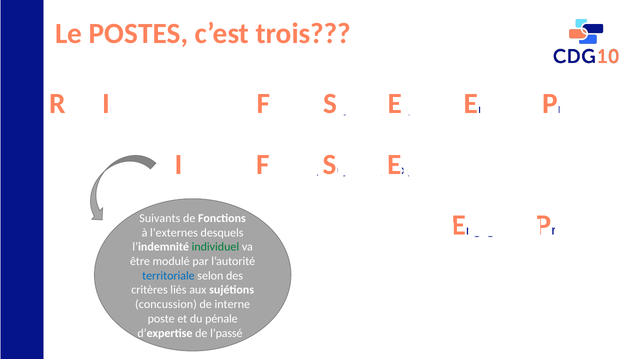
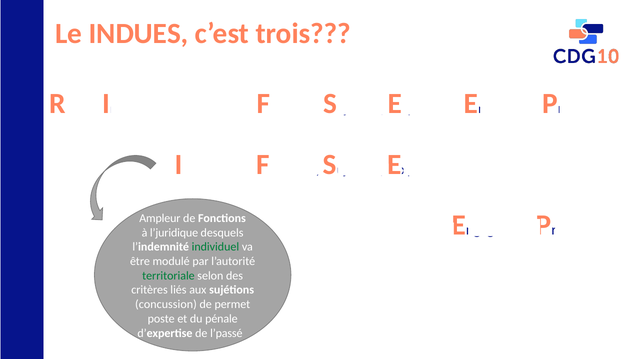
POSTES: POSTES -> INDUES (139, 34)
Suivants: Suivants -> Ampleur (160, 218)
l’externes: l’externes -> l’juridique (174, 233)
territoriale colour: blue -> green (168, 276)
interne: interne -> permet (232, 305)
